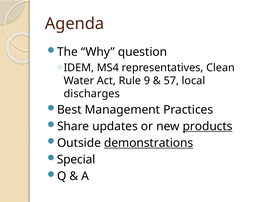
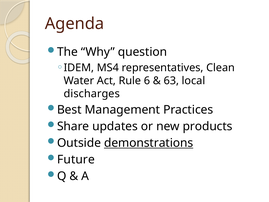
9: 9 -> 6 (147, 81)
57: 57 -> 63 (171, 81)
products underline: present -> none (208, 126)
Special: Special -> Future (76, 159)
